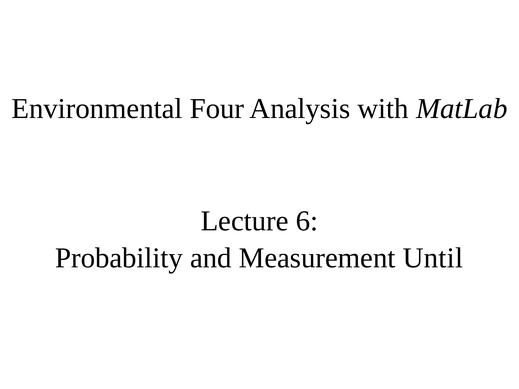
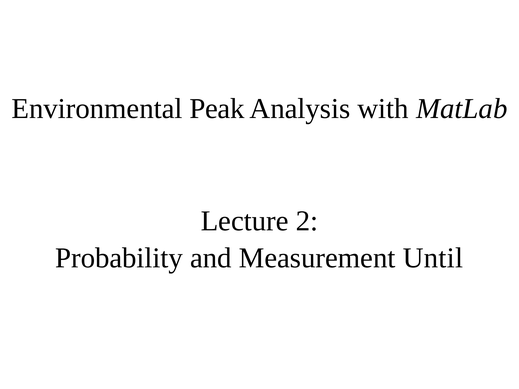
Four: Four -> Peak (217, 109)
6: 6 -> 2 (307, 221)
